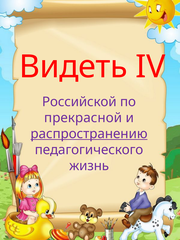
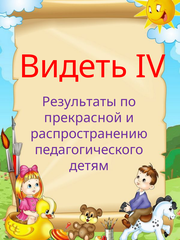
Российской: Российской -> Результаты (79, 102)
распространению underline: present -> none (89, 134)
жизнь: жизнь -> детям (89, 166)
